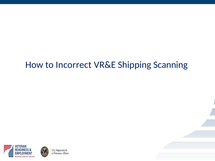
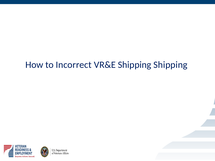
Shipping Scanning: Scanning -> Shipping (170, 65)
